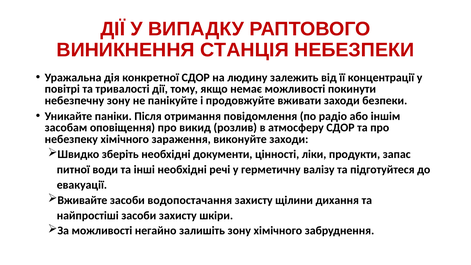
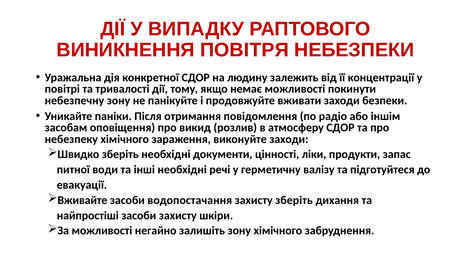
СТАНЦІЯ: СТАНЦІЯ -> ПОВІТРЯ (244, 50)
захисту щілини: щілини -> зберіть (294, 200)
